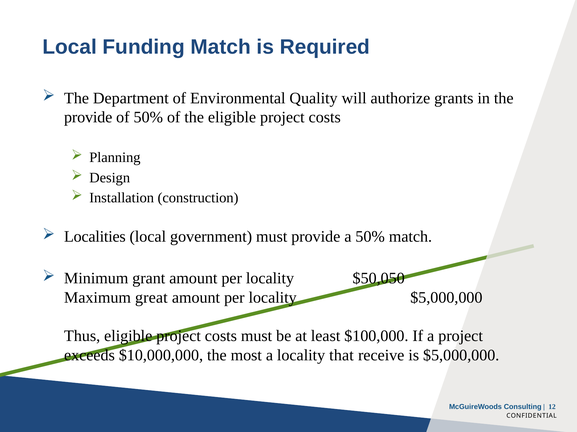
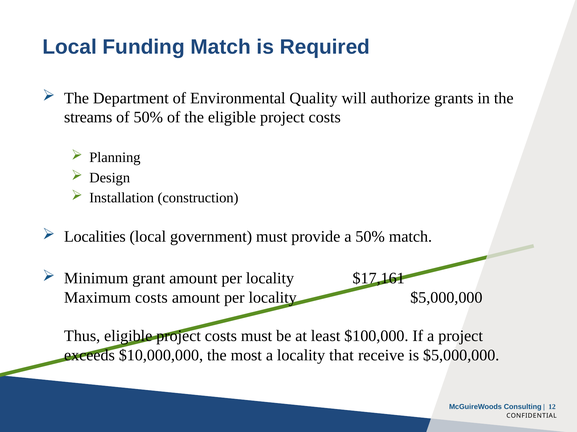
provide: provide -> streams (88, 118)
$50,050: $50,050 -> $17,161 (379, 279)
Maximum great: great -> costs (151, 298)
